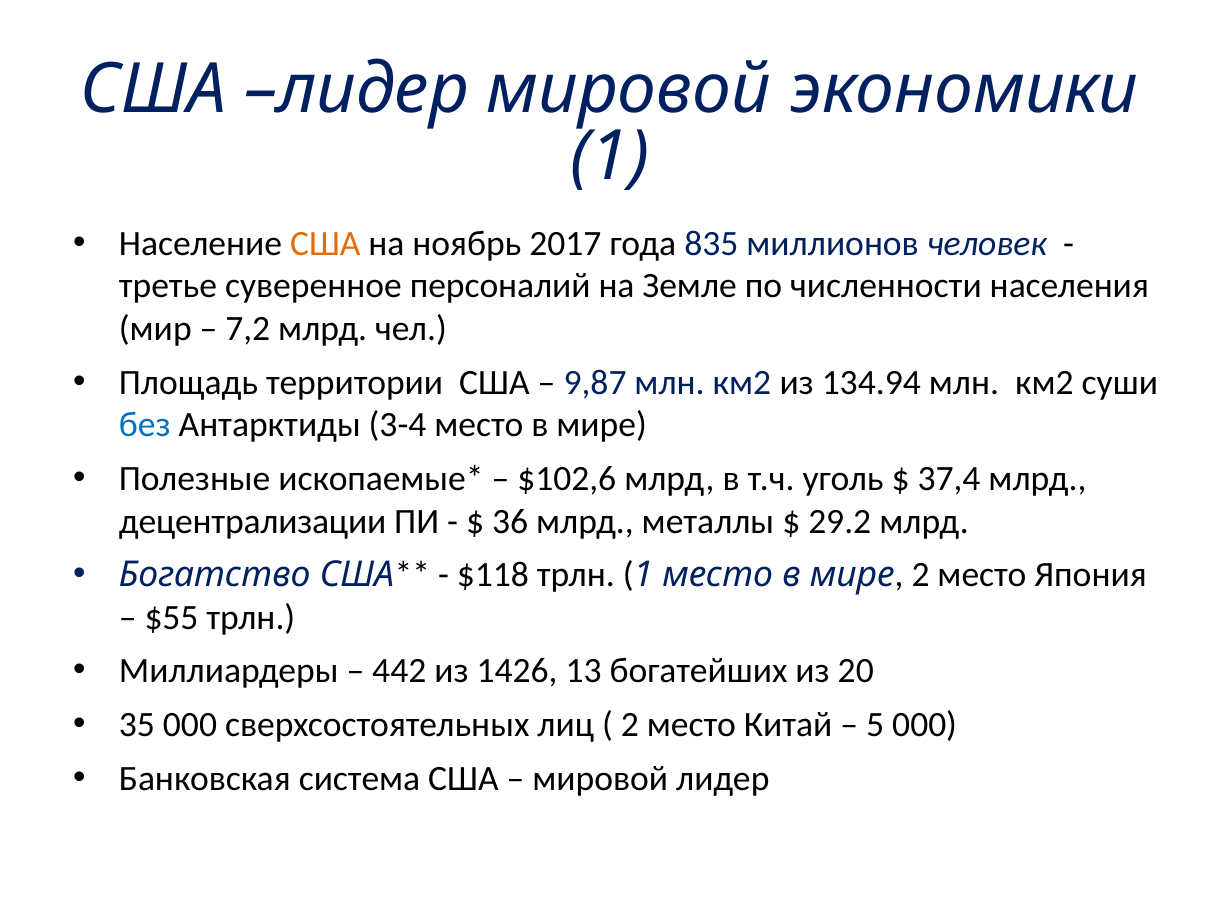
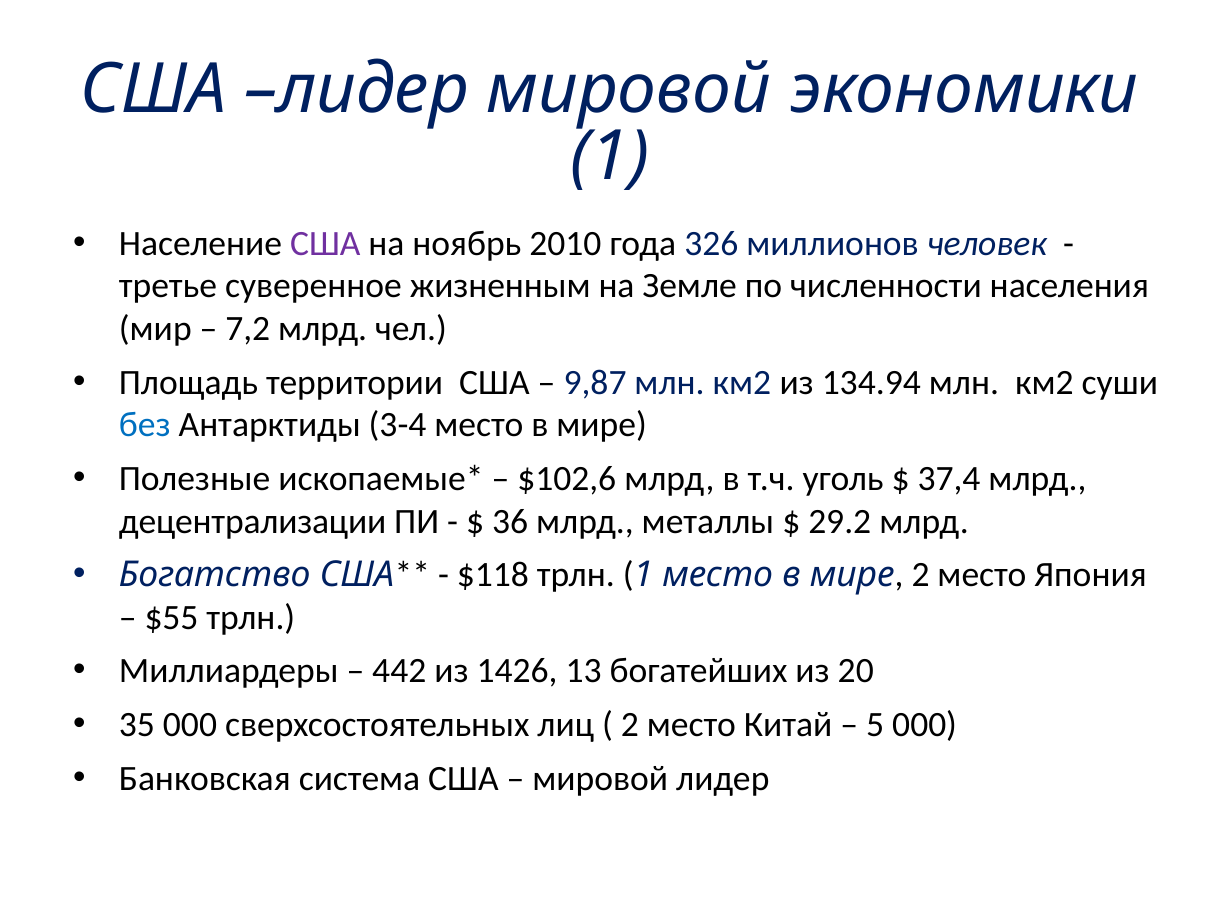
США colour: orange -> purple (325, 243)
2017: 2017 -> 2010 (565, 243)
835: 835 -> 326 (711, 243)
персоналий: персоналий -> жизненным (500, 286)
